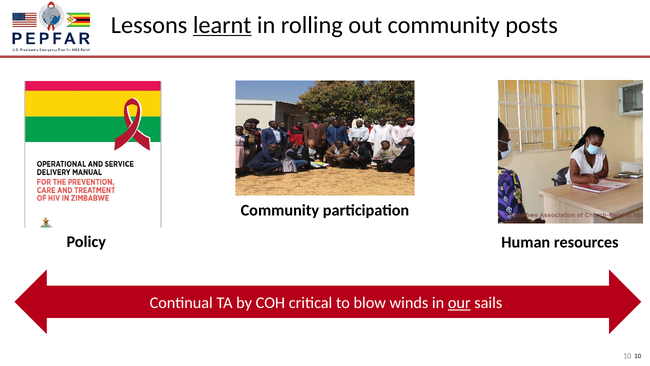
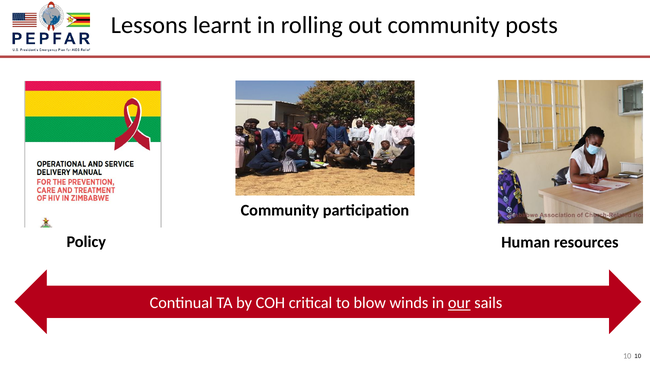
learnt underline: present -> none (222, 25)
